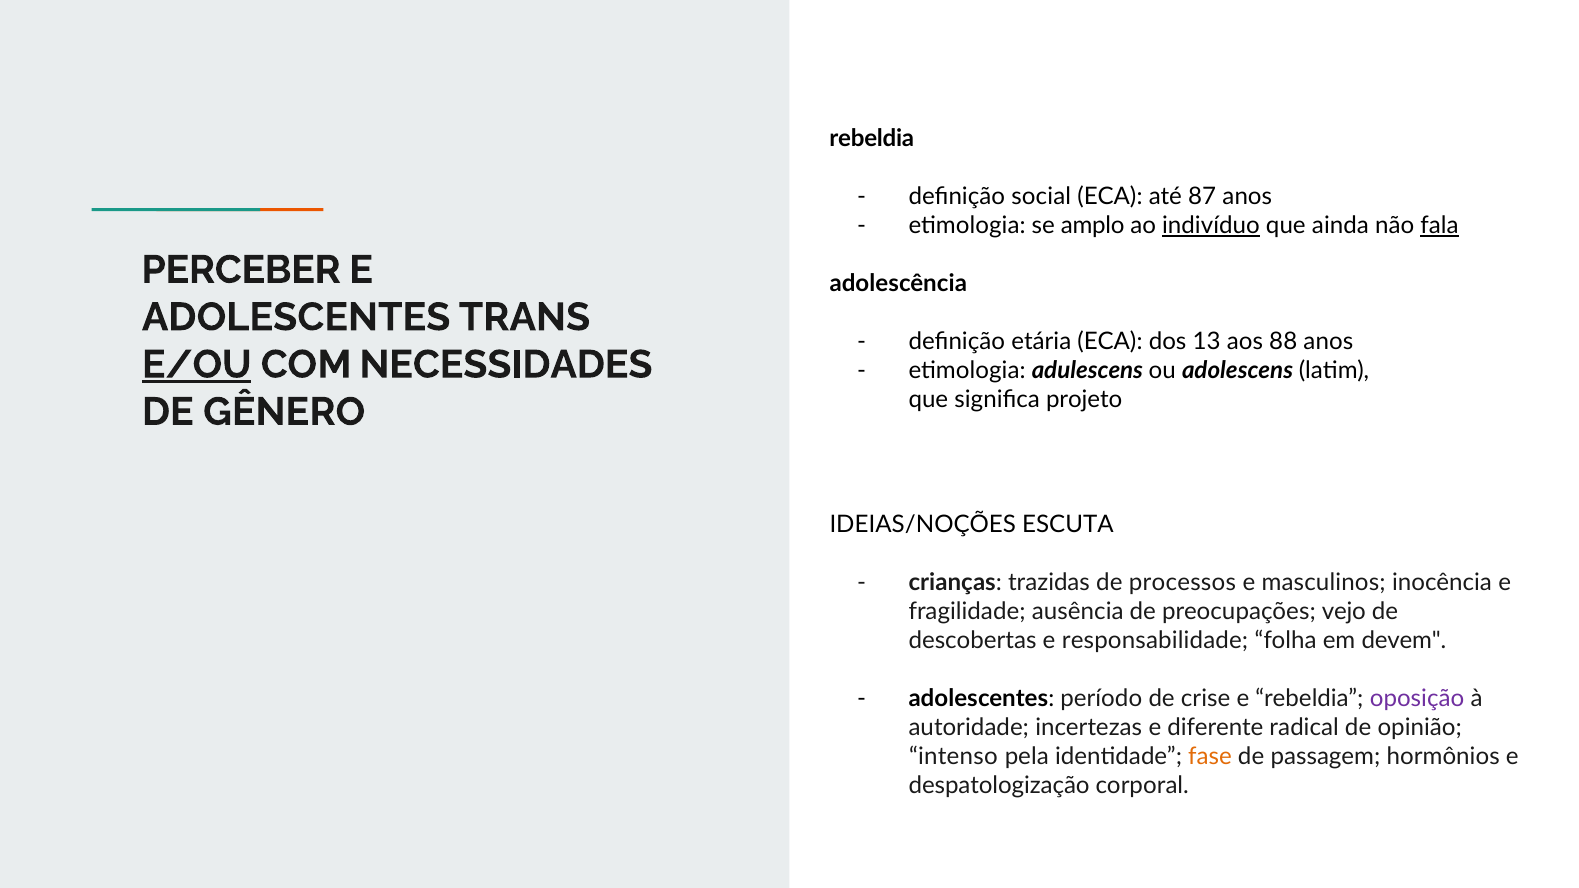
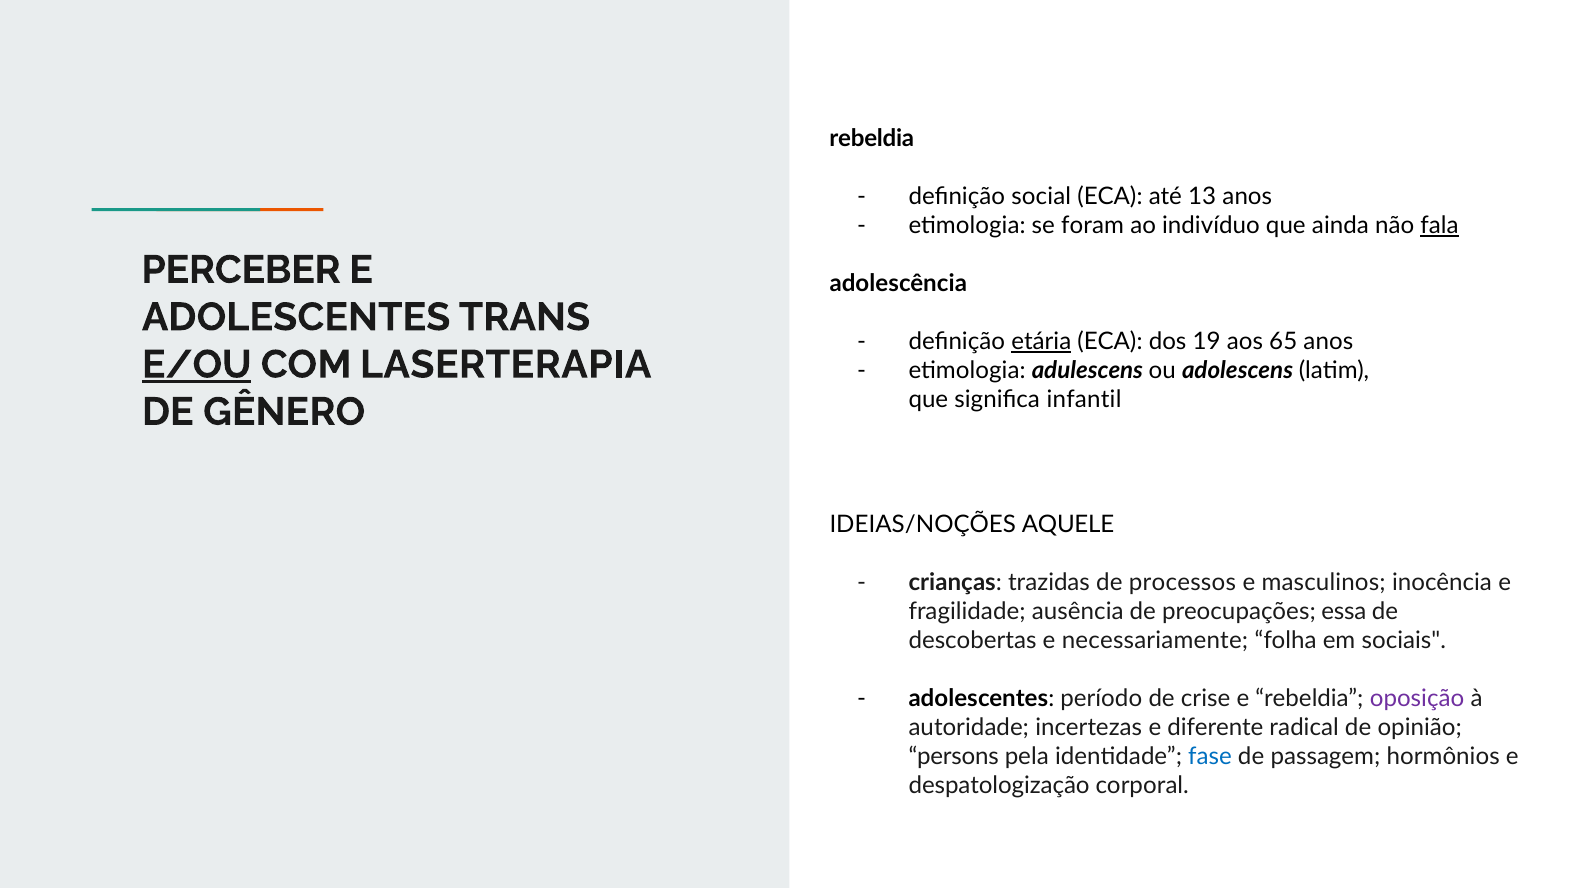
87: 87 -> 13 (1202, 197)
amplo: amplo -> foram (1093, 226)
indivíduo underline: present -> none (1211, 226)
etária underline: none -> present (1041, 342)
13: 13 -> 19 (1207, 342)
88: 88 -> 65 (1283, 342)
NECESSIDADES: NECESSIDADES -> LASERTERAPIA (506, 365)
projeto: projeto -> infantil (1084, 400)
ESCUTA: ESCUTA -> AQUELE (1068, 525)
vejo: vejo -> essa (1344, 612)
responsabilidade: responsabilidade -> necessariamente (1155, 641)
devem: devem -> sociais (1404, 641)
intenso: intenso -> persons (954, 757)
fase colour: orange -> blue (1210, 757)
